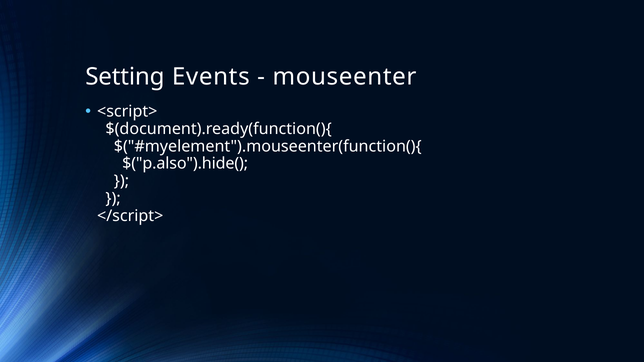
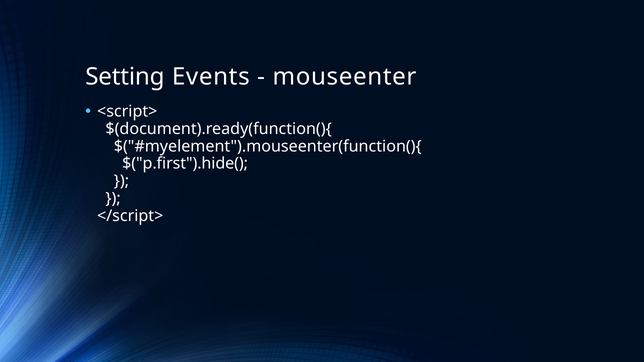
$("p.also").hide(: $("p.also").hide( -> $("p.first").hide( (185, 164)
